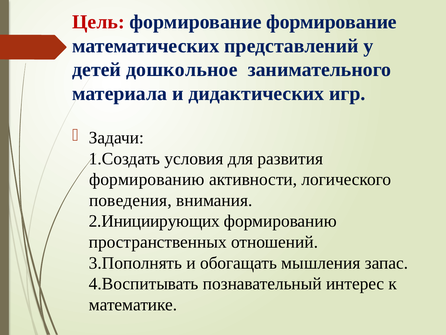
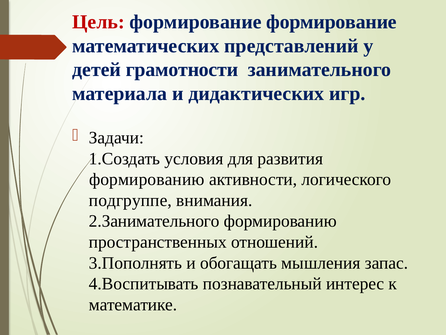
дошкольное: дошкольное -> грамотности (182, 70)
поведения: поведения -> подгруппе (130, 200)
2.Инициирующих: 2.Инициирующих -> 2.Занимательного (154, 221)
